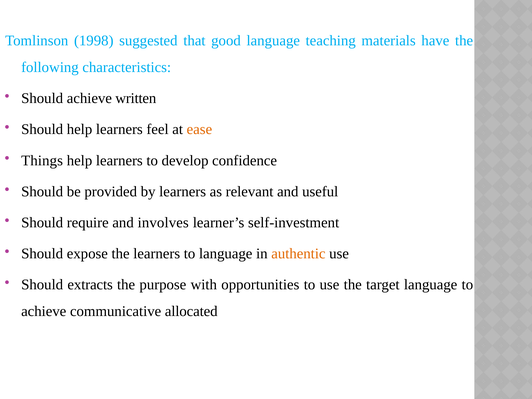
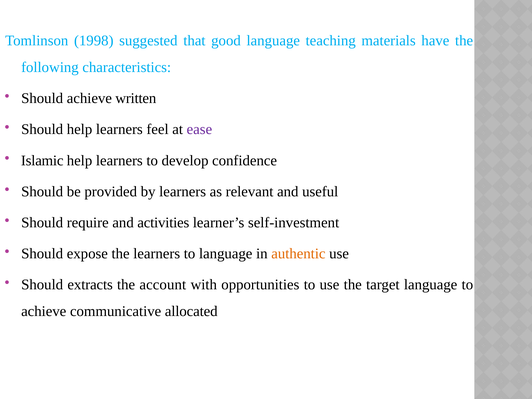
ease colour: orange -> purple (199, 129)
Things: Things -> Islamic (42, 160)
involves: involves -> activities (163, 223)
purpose: purpose -> account (163, 285)
